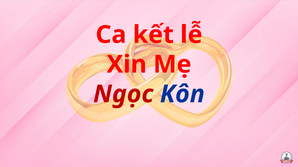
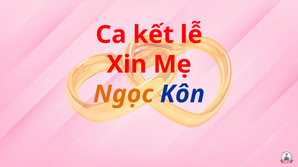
Ngọc colour: red -> orange (123, 94)
